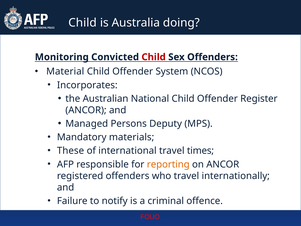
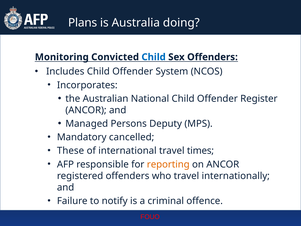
Child: Child -> Plans (83, 23)
Child colour: red -> blue (154, 57)
Material: Material -> Includes (65, 71)
materials: materials -> cancelled (132, 137)
